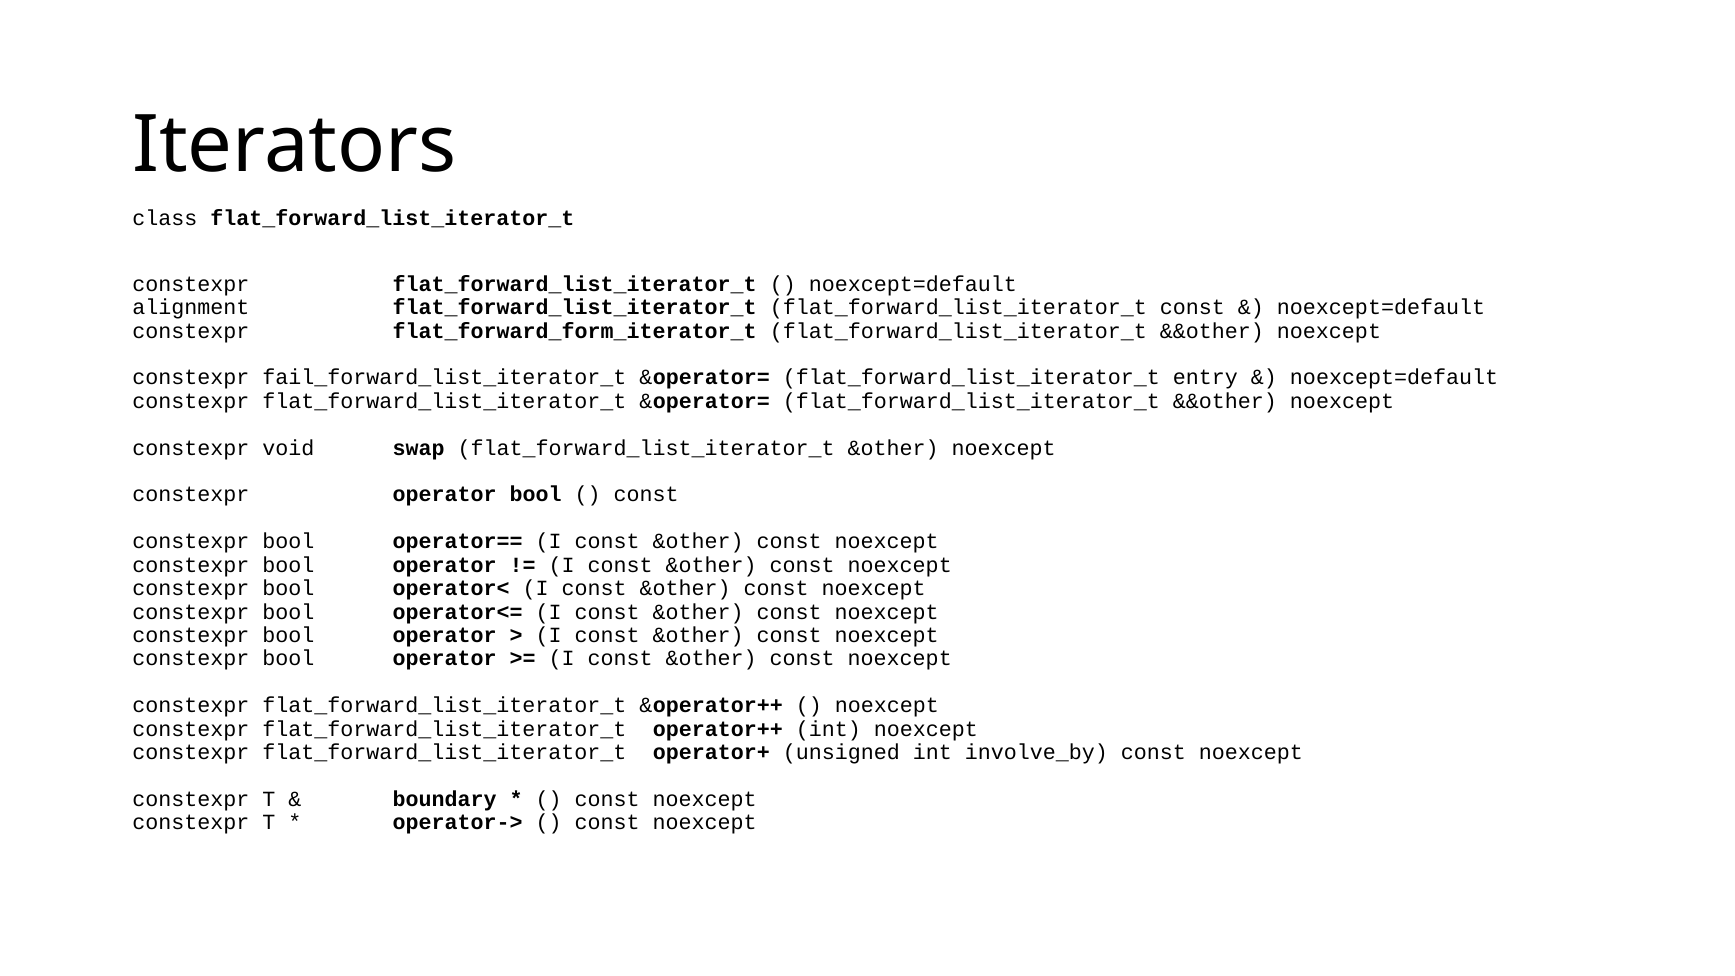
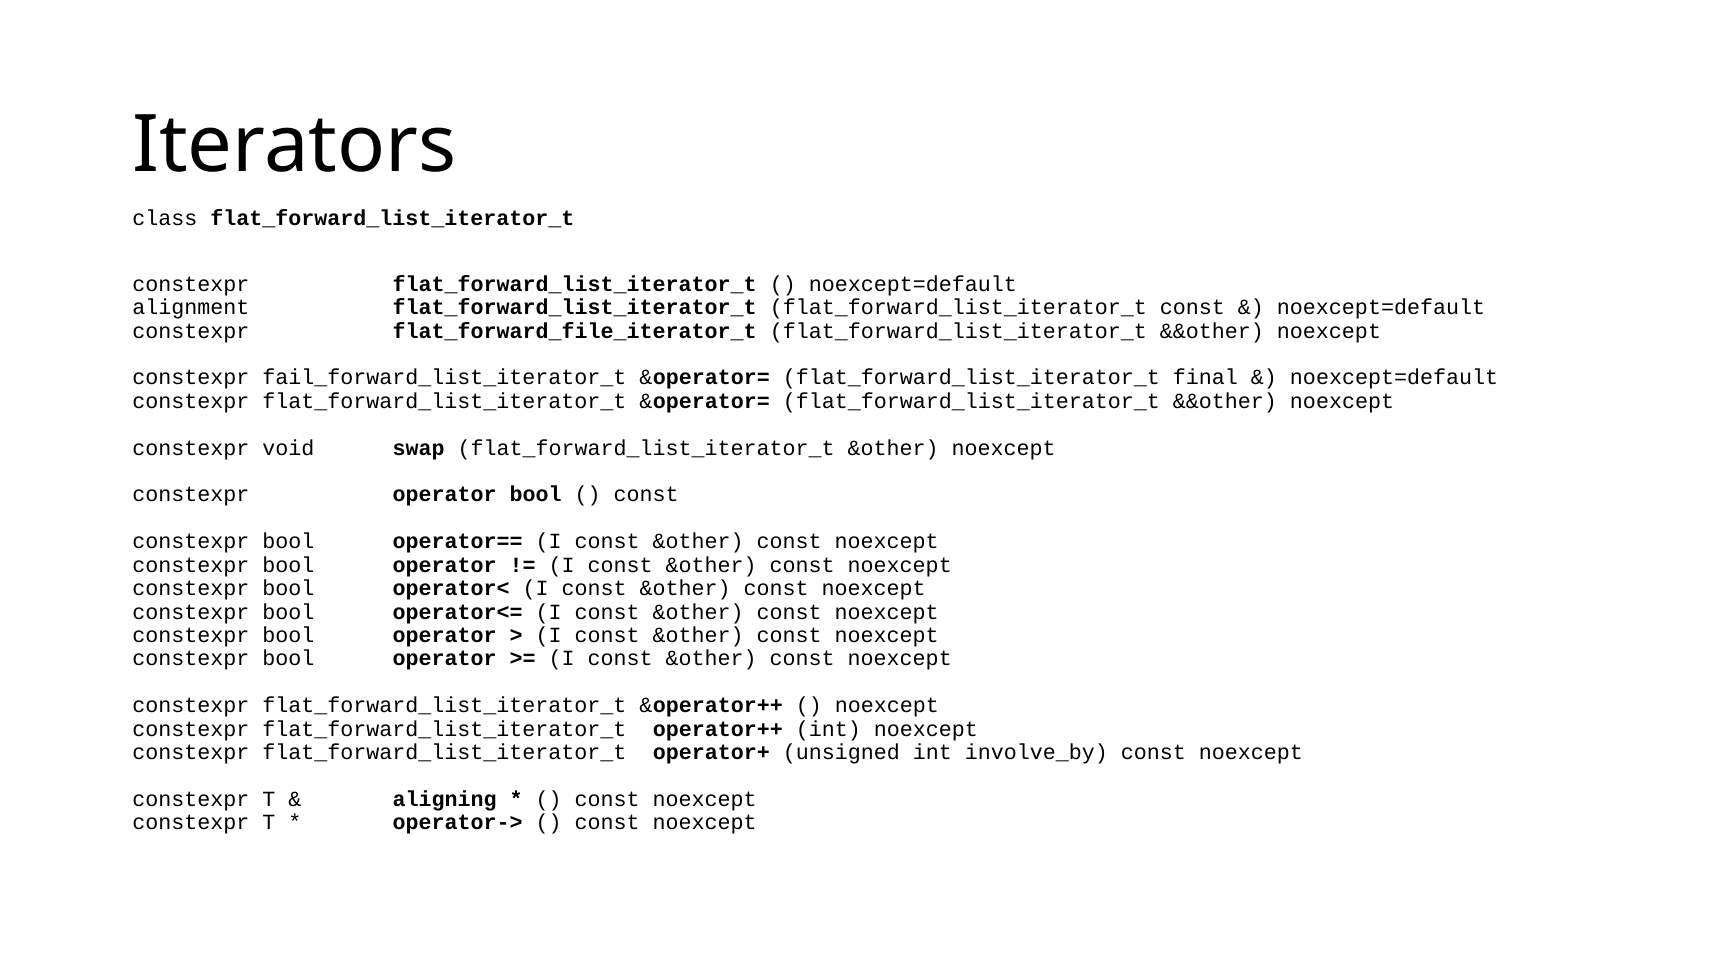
flat_forward_form_iterator_t: flat_forward_form_iterator_t -> flat_forward_file_iterator_t (575, 331)
entry: entry -> final (1205, 378)
boundary: boundary -> aligning (445, 799)
